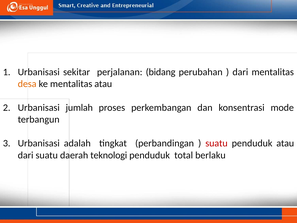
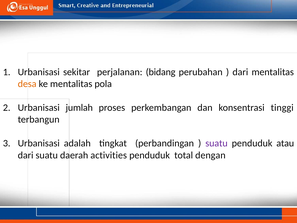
mentalitas atau: atau -> pola (103, 84)
mode: mode -> tinggi (282, 108)
suatu colour: red -> purple (216, 143)
teknologi: teknologi -> activities (109, 155)
berlaku: berlaku -> dengan (210, 155)
